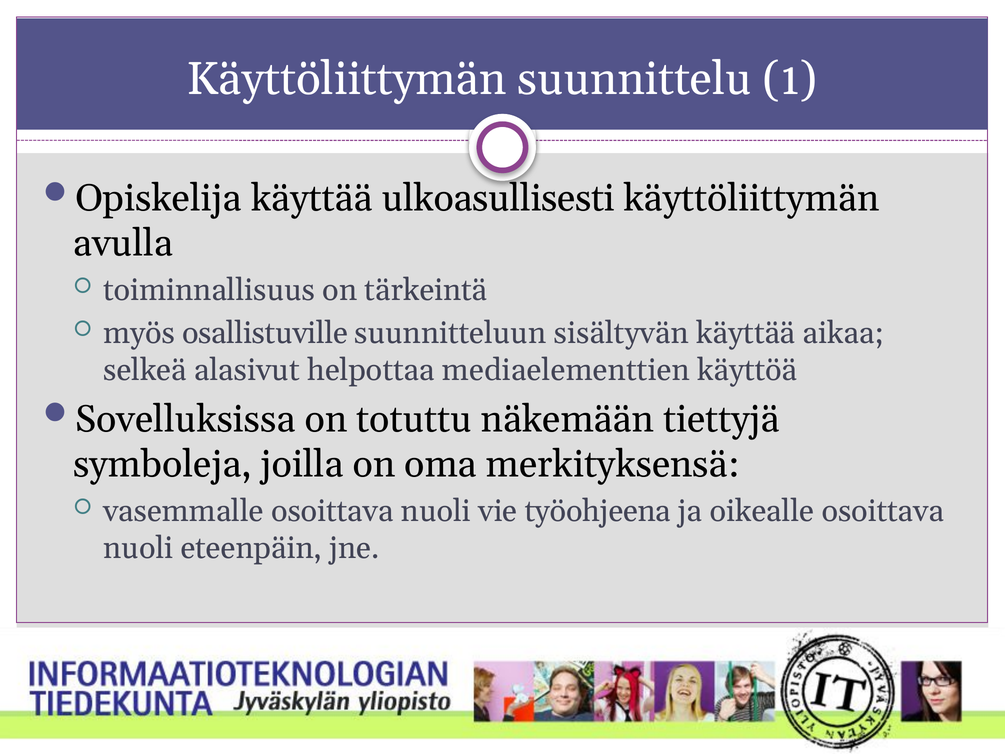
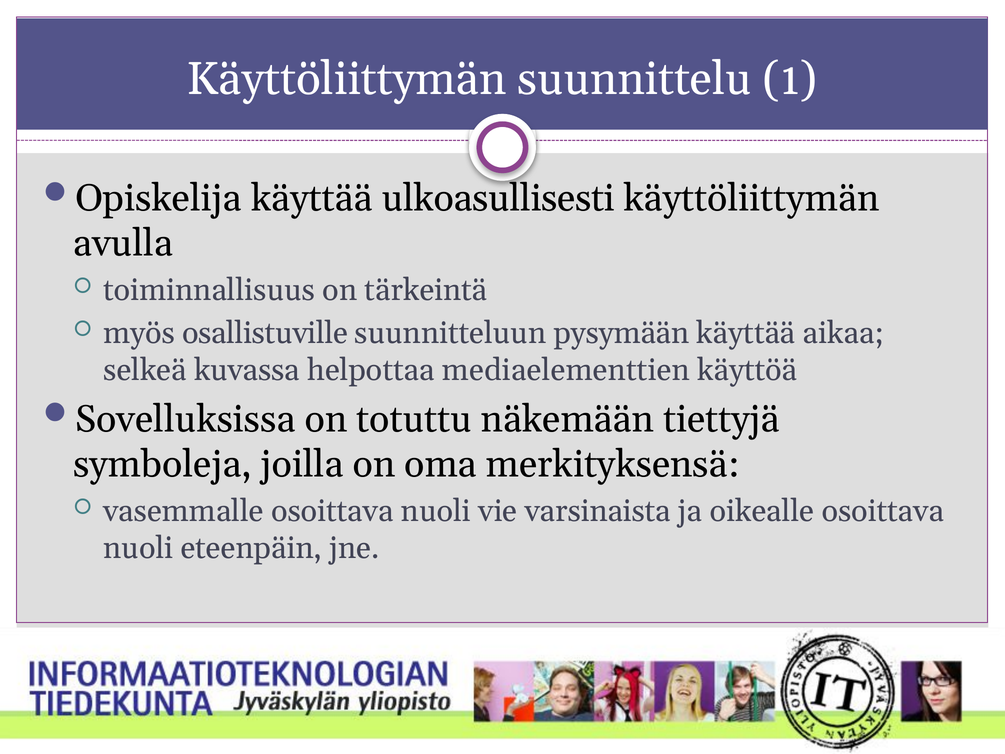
sisältyvän: sisältyvän -> pysymään (621, 333)
alasivut: alasivut -> kuvassa (247, 370)
työohjeena: työohjeena -> varsinaista (598, 511)
